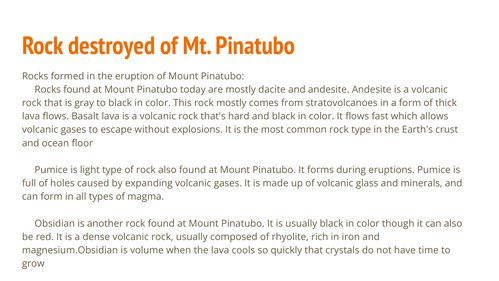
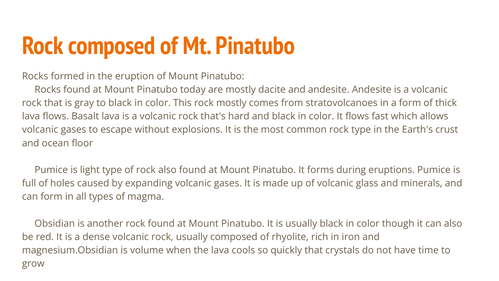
Rock destroyed: destroyed -> composed (112, 46)
